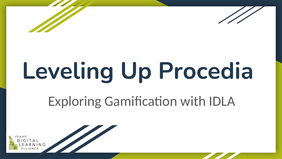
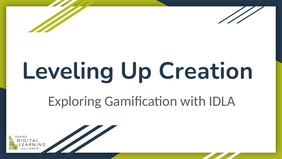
Procedia: Procedia -> Creation (206, 71)
